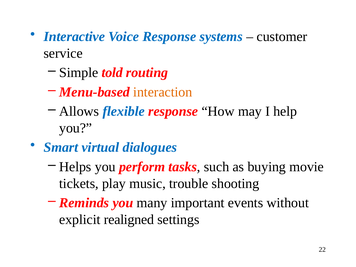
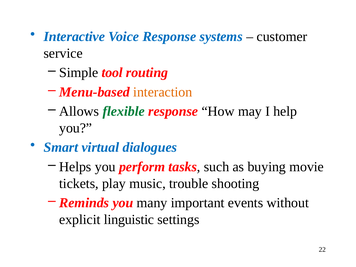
told: told -> tool (112, 73)
flexible colour: blue -> green (124, 111)
realigned: realigned -> linguistic (129, 219)
